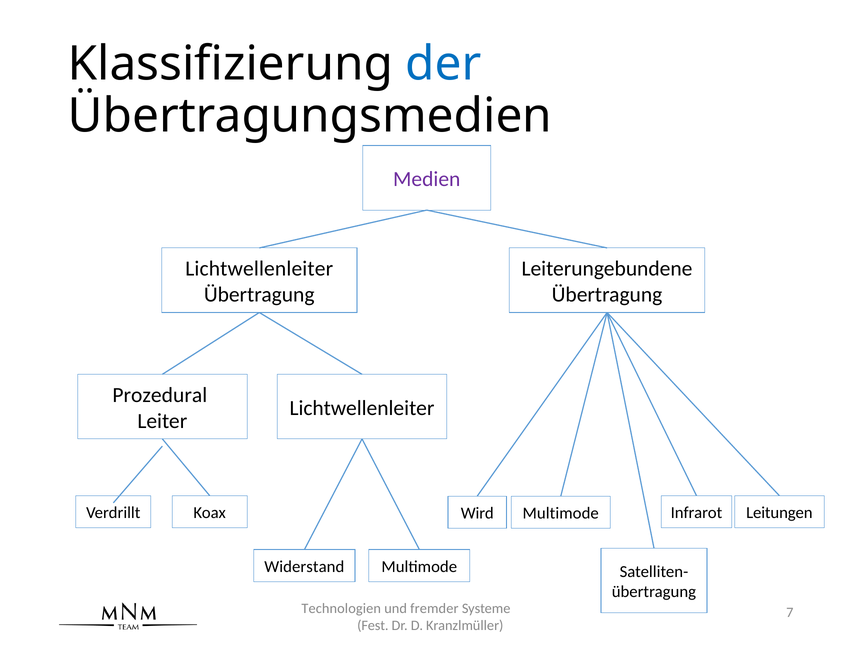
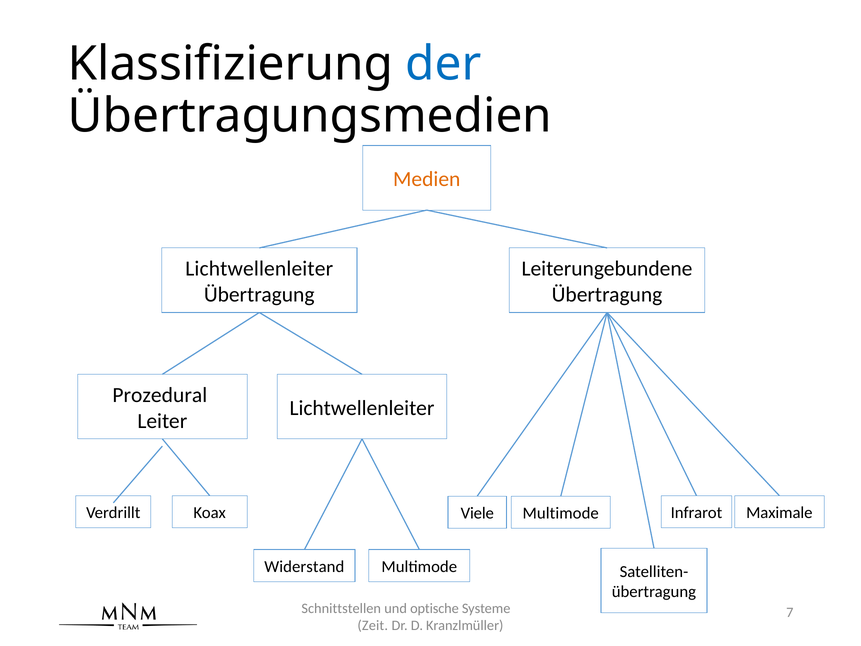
Medien colour: purple -> orange (427, 179)
Wird: Wird -> Viele (477, 513)
Leitungen: Leitungen -> Maximale (779, 513)
Technologien: Technologien -> Schnittstellen (341, 608)
fremder: fremder -> optische (434, 608)
Fest: Fest -> Zeit (373, 625)
